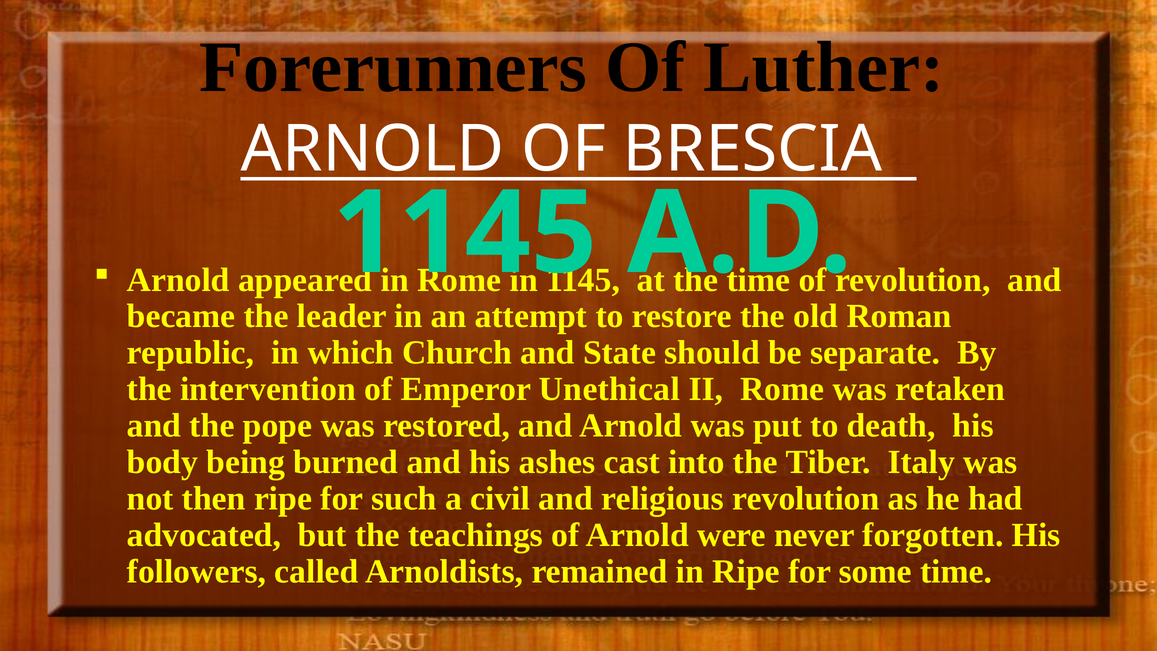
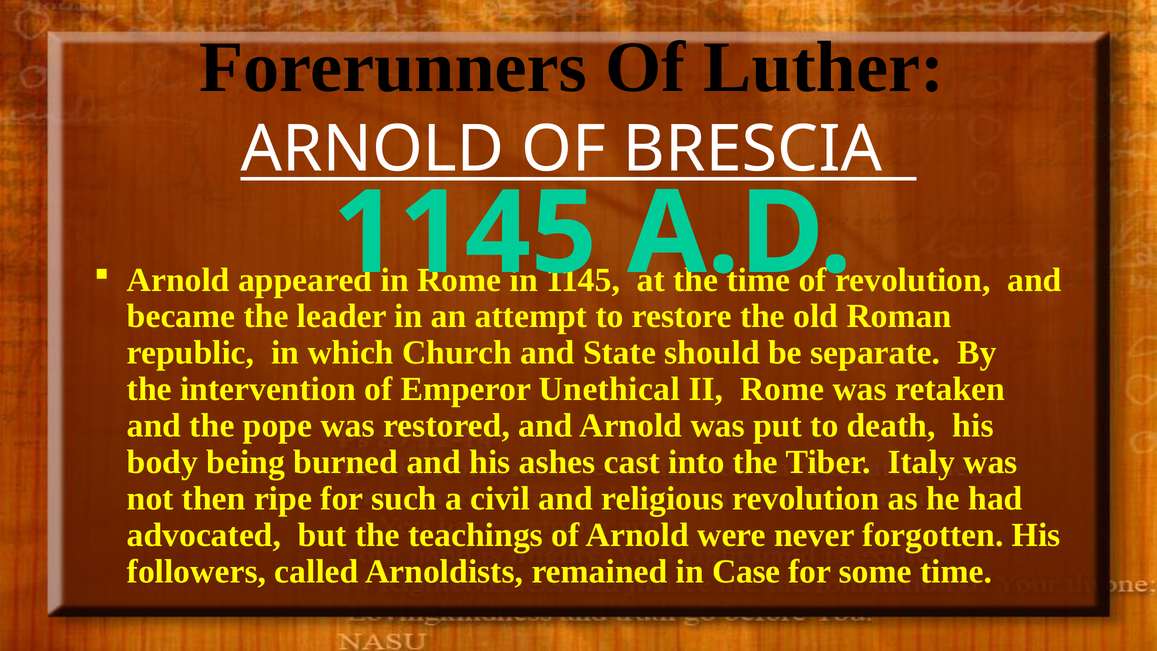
in Ripe: Ripe -> Case (746, 571)
